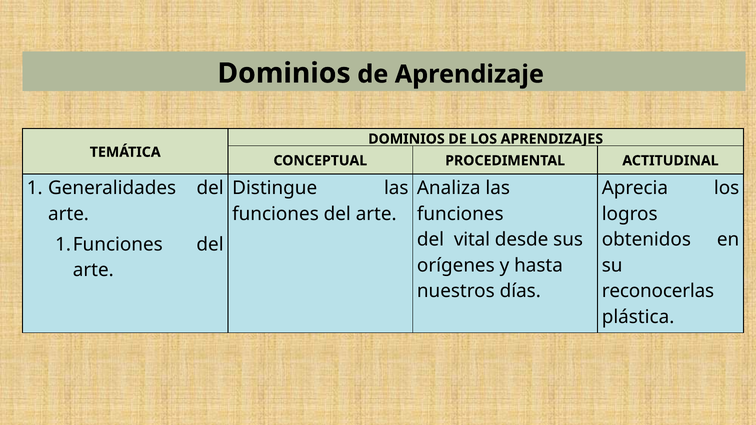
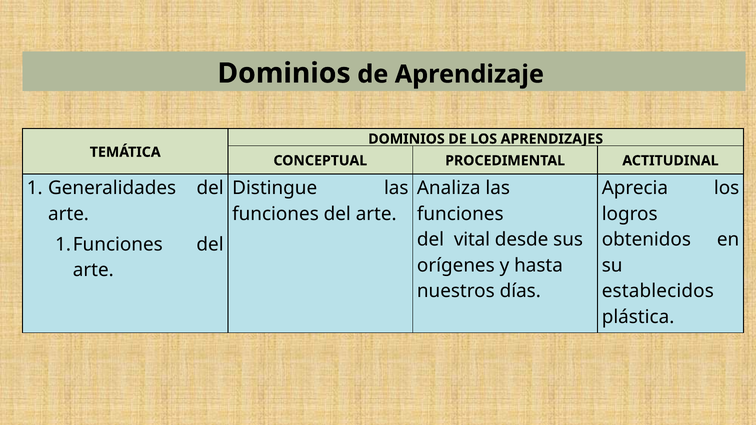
reconocerlas: reconocerlas -> establecidos (658, 291)
